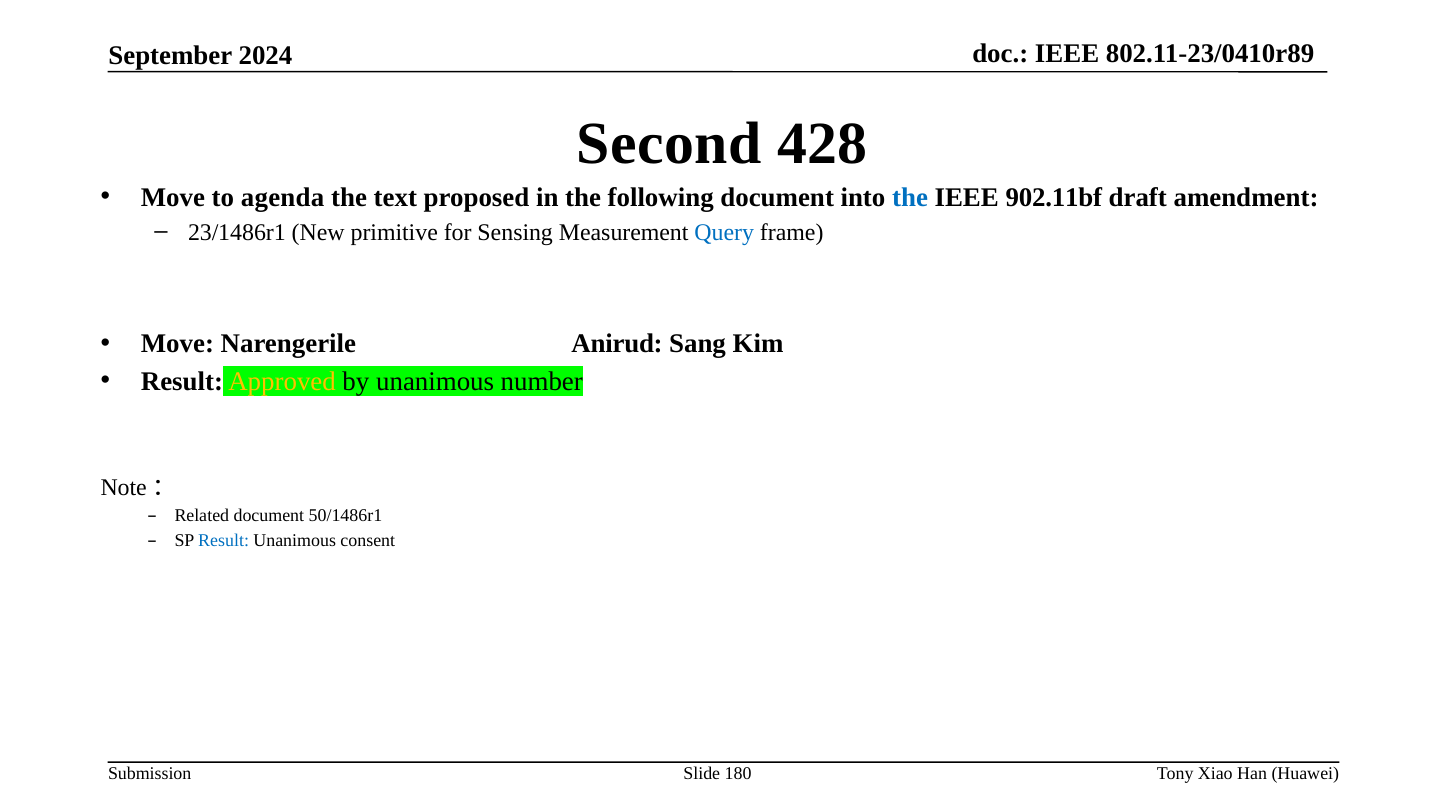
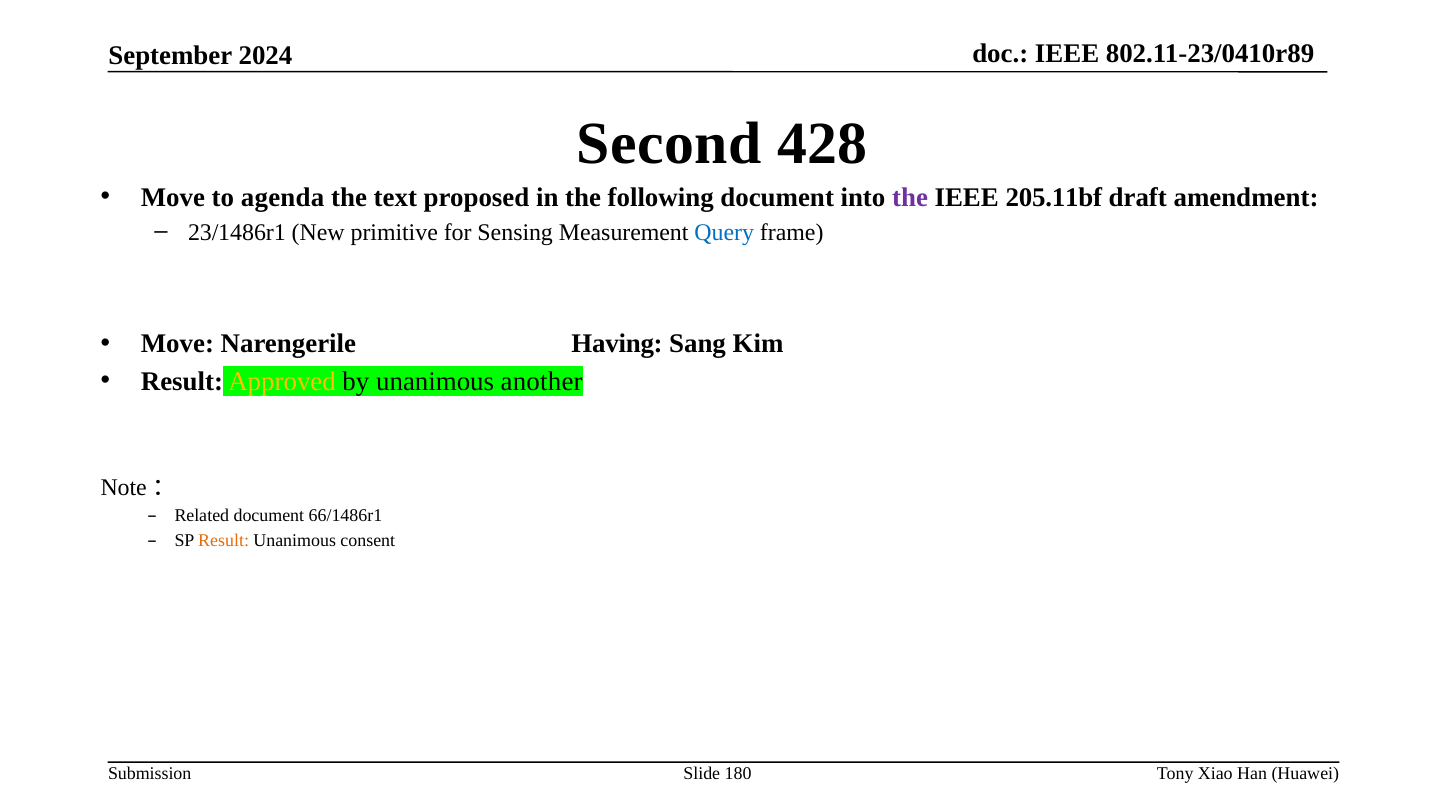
the colour: blue -> purple (910, 197)
902.11bf: 902.11bf -> 205.11bf (1054, 197)
Anirud: Anirud -> Having (617, 344)
number: number -> another (542, 382)
50/1486r1: 50/1486r1 -> 66/1486r1 (345, 516)
Result colour: blue -> orange (224, 541)
